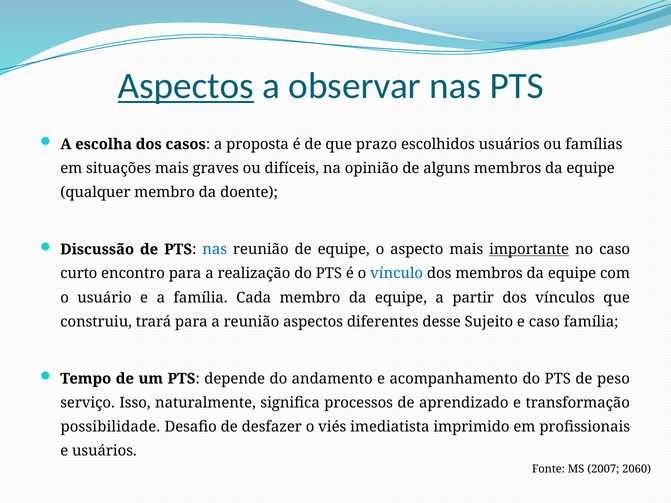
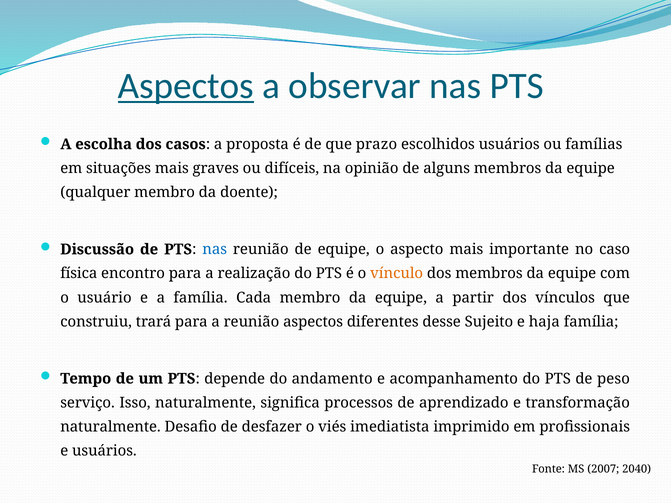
importante underline: present -> none (529, 250)
curto: curto -> física (79, 274)
vínculo colour: blue -> orange (397, 274)
e caso: caso -> haja (544, 322)
possibilidade: possibilidade -> naturalmente (110, 427)
2060: 2060 -> 2040 (637, 469)
